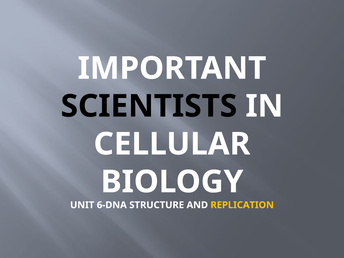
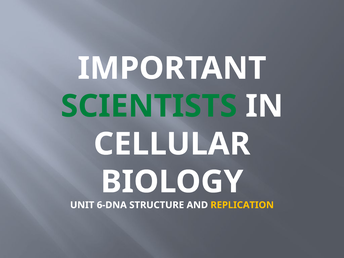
SCIENTISTS colour: black -> green (149, 106)
